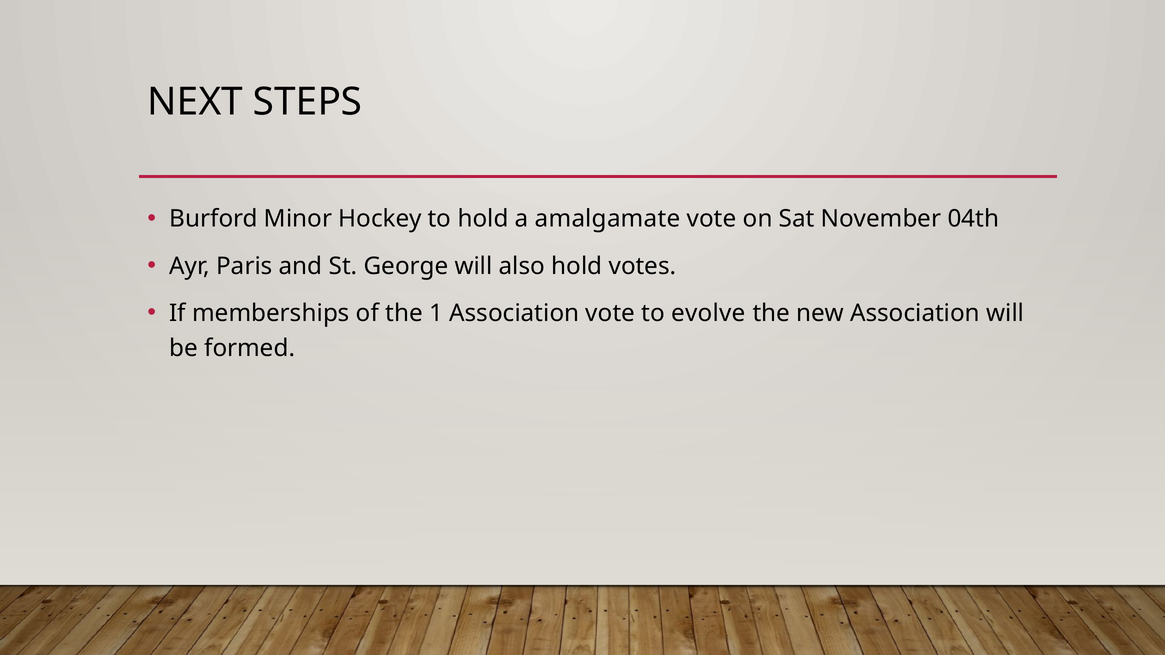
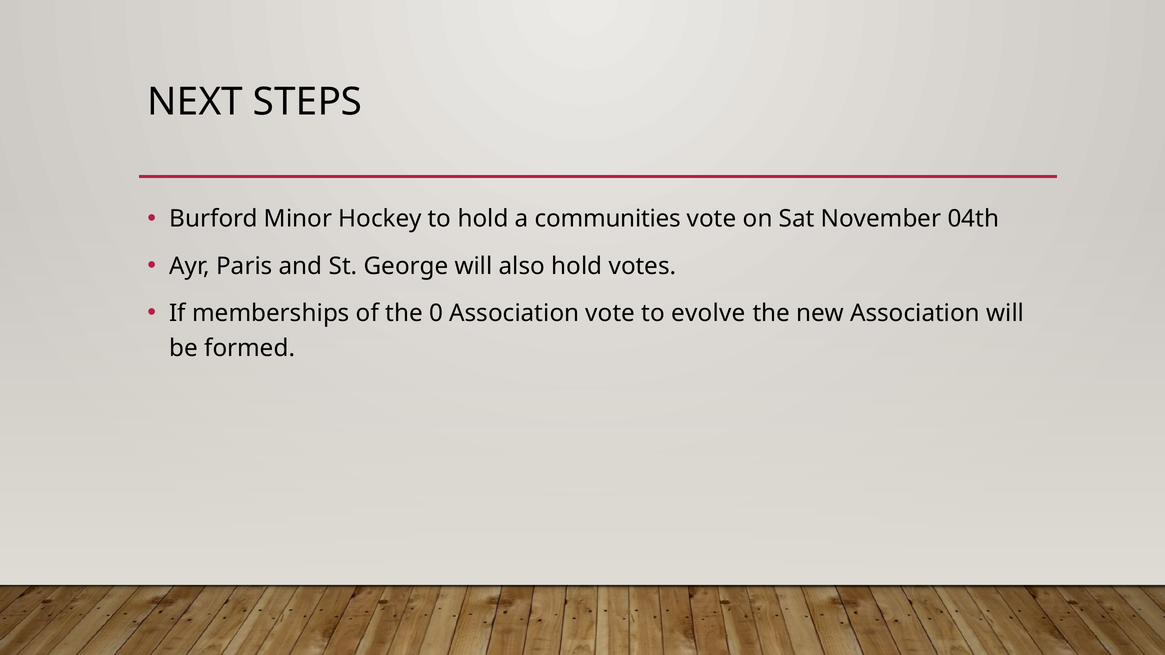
amalgamate: amalgamate -> communities (608, 219)
1: 1 -> 0 (436, 313)
